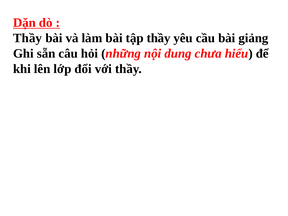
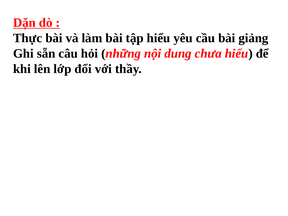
Thầy: Thầy -> Thực (28, 38)
tập thầy: thầy -> hiểu (159, 38)
